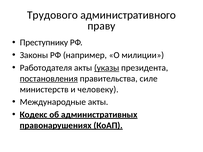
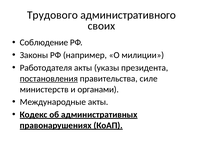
праву: праву -> своих (101, 26)
Преступнику: Преступнику -> Соблюдение (44, 43)
указы underline: present -> none (107, 68)
человеку: человеку -> органами (98, 90)
